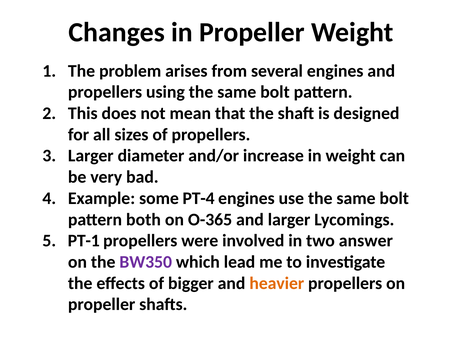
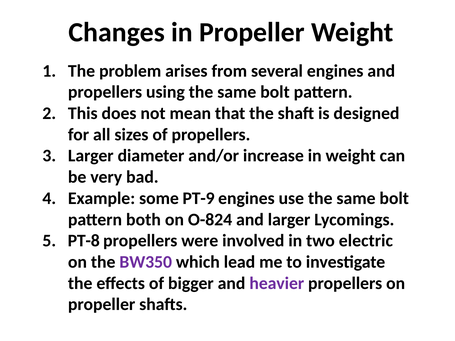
PT-4: PT-4 -> PT-9 (199, 198)
O-365: O-365 -> O-824 (210, 220)
PT-1: PT-1 -> PT-8 (84, 241)
answer: answer -> electric (366, 241)
heavier colour: orange -> purple (277, 283)
